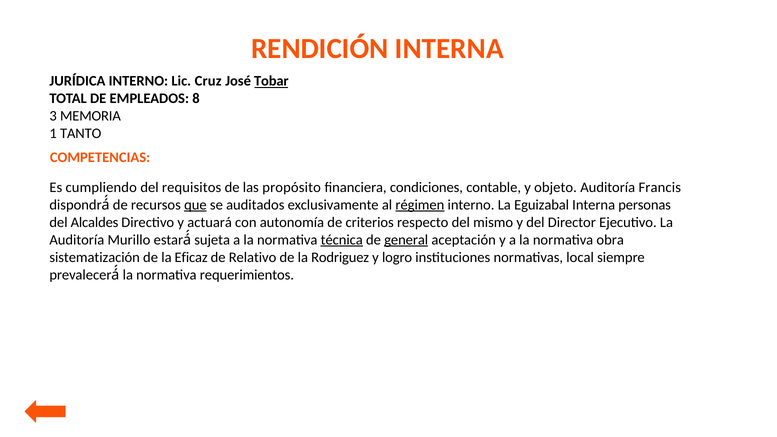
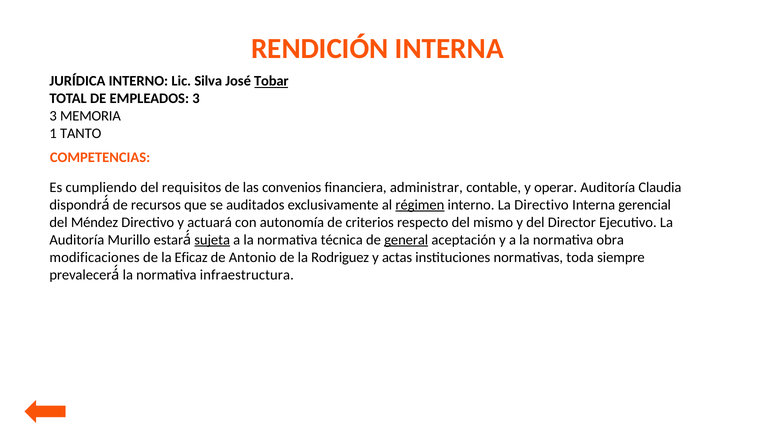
Cruz: Cruz -> Silva (208, 81)
EMPLEADOS 8: 8 -> 3 (196, 99)
propósito: propósito -> convenios (292, 187)
condiciones: condiciones -> administrar (426, 187)
objeto: objeto -> operar (556, 187)
Francis: Francis -> Claudia (660, 187)
que underline: present -> none (195, 205)
La Eguizabal: Eguizabal -> Directivo (541, 205)
personas: personas -> gerencial (645, 205)
Alcaldes: Alcaldes -> Méndez (95, 222)
sujeta underline: none -> present (212, 240)
técnica underline: present -> none (342, 240)
sistematización: sistematización -> modificaciones (95, 257)
Relativo: Relativo -> Antonio (252, 257)
logro: logro -> actas (397, 257)
local: local -> toda (580, 257)
requerimientos: requerimientos -> infraestructura (247, 275)
